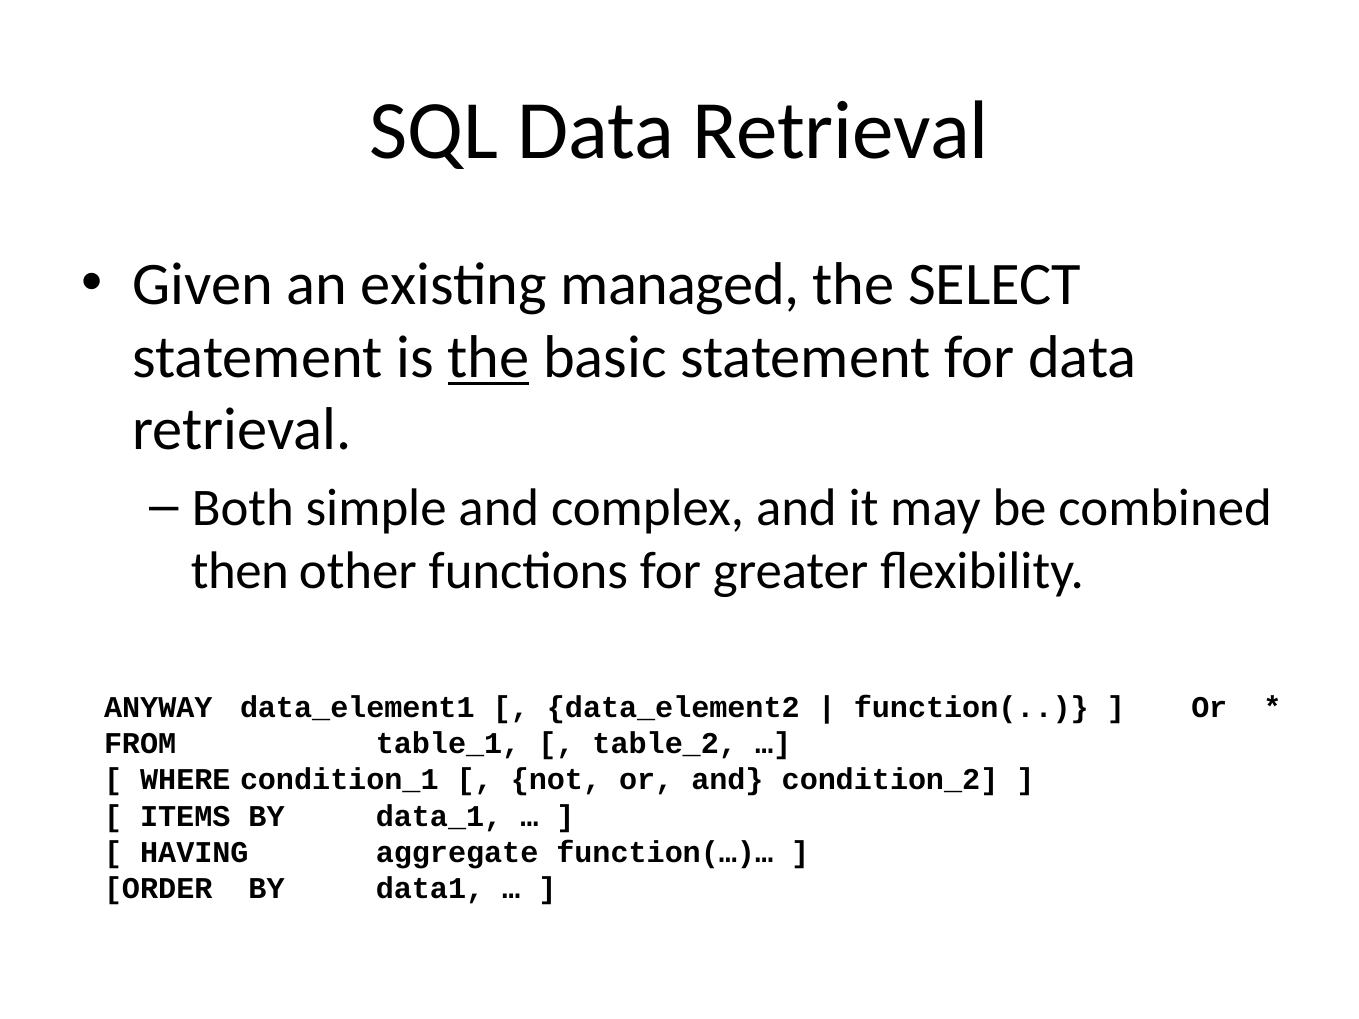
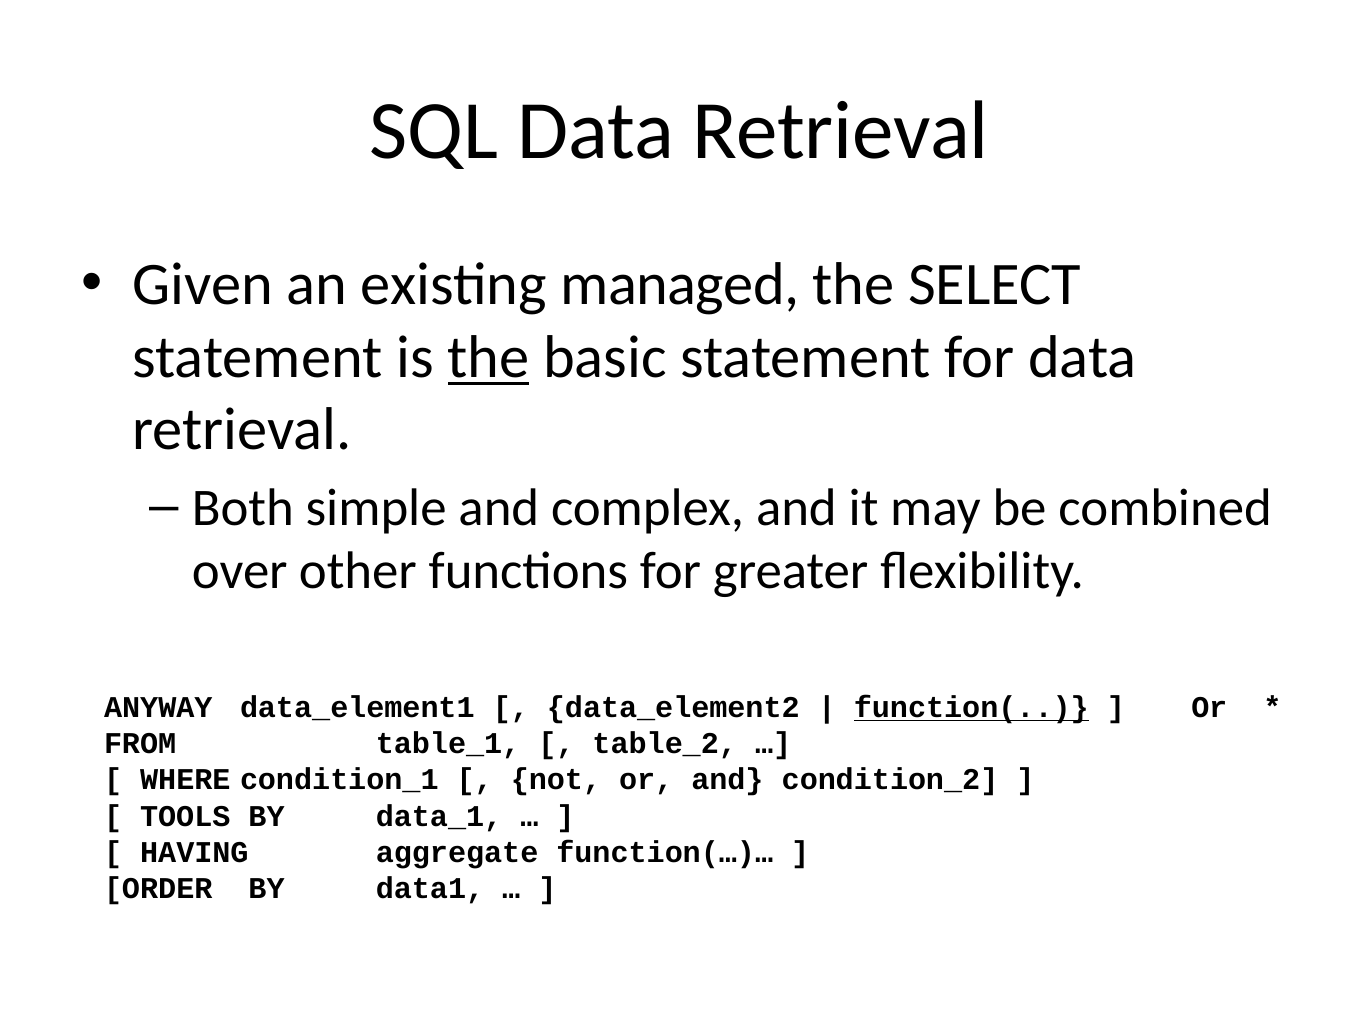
then: then -> over (240, 572)
function( underline: none -> present (971, 708)
ITEMS: ITEMS -> TOOLS (185, 816)
